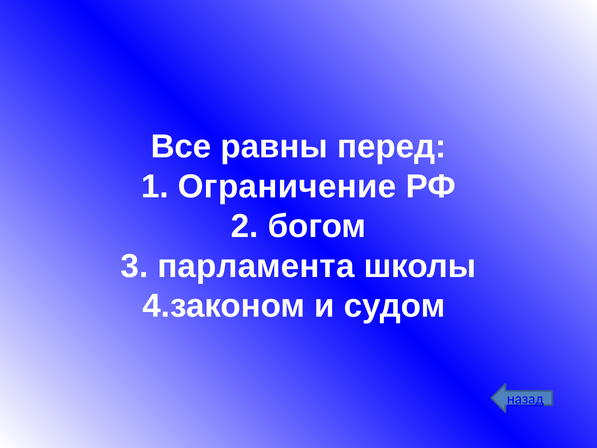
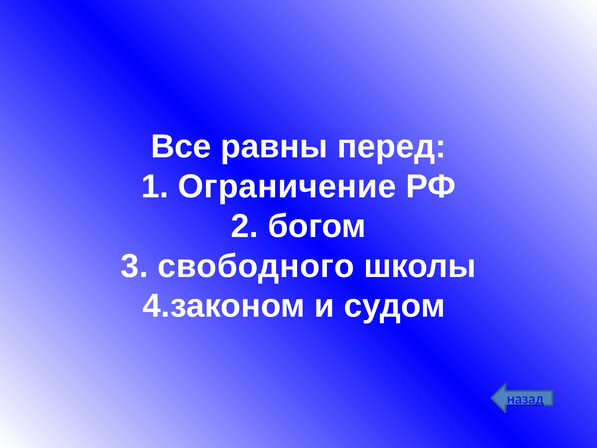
парламента: парламента -> свободного (256, 266)
